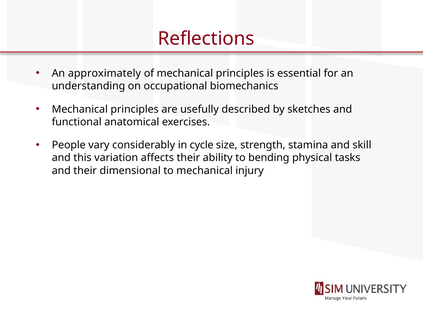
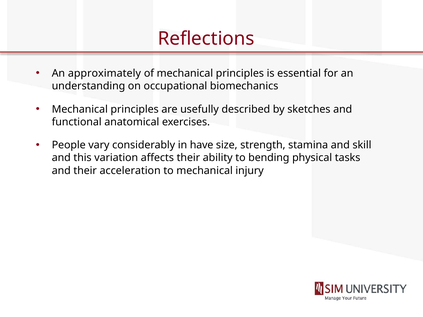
cycle: cycle -> have (202, 145)
dimensional: dimensional -> acceleration (130, 171)
